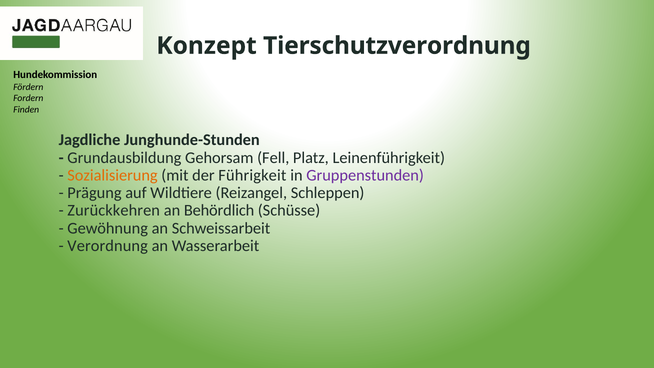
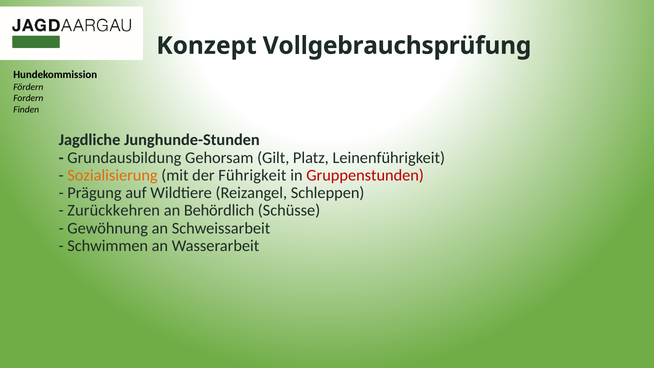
Tierschutzverordnung: Tierschutzverordnung -> Vollgebrauchsprüfung (397, 46)
Fell: Fell -> Gilt (273, 158)
Gruppenstunden colour: purple -> red (365, 175)
Verordnung: Verordnung -> Schwimmen (108, 246)
